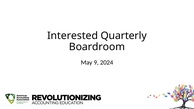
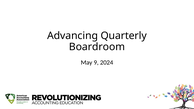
Interested: Interested -> Advancing (73, 36)
